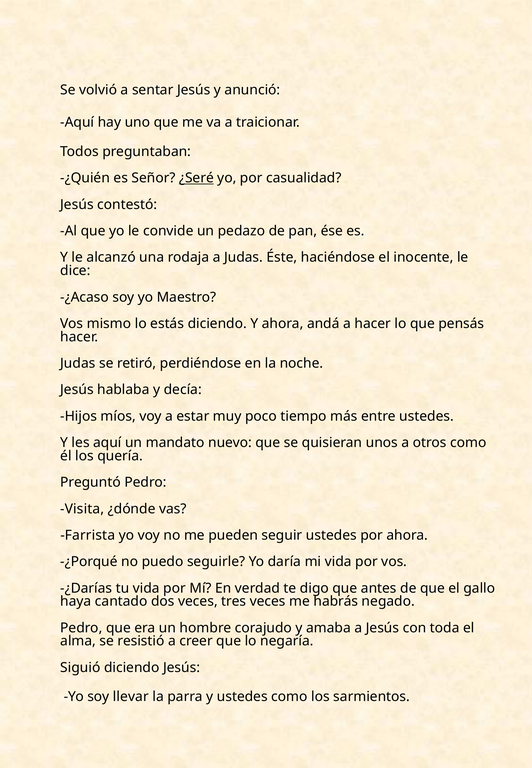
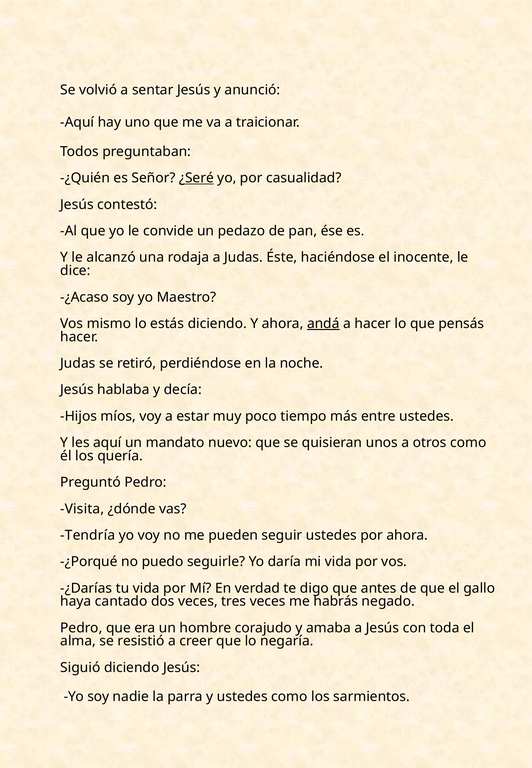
andá underline: none -> present (323, 324)
Farrista: Farrista -> Tendría (88, 536)
llevar: llevar -> nadie (131, 697)
